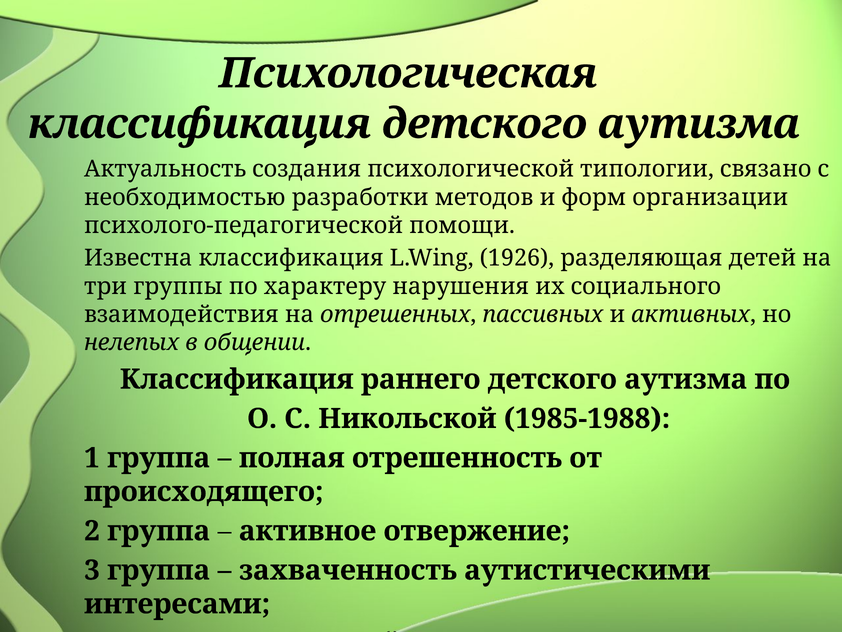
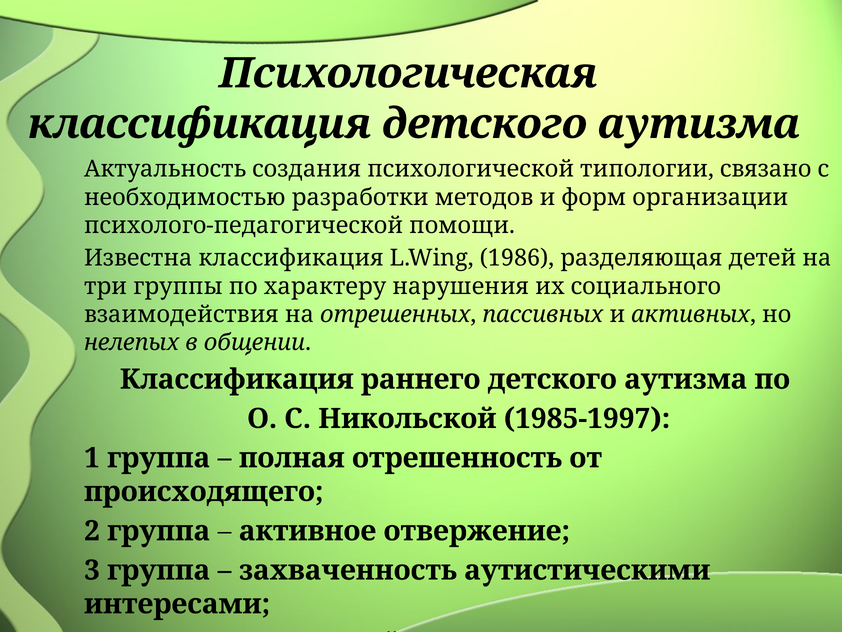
1926: 1926 -> 1986 (517, 258)
1985-1988: 1985-1988 -> 1985-1997 (587, 418)
